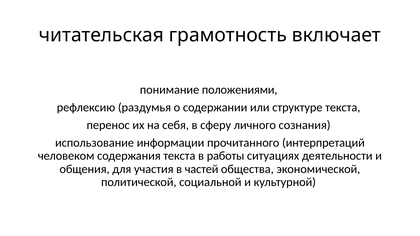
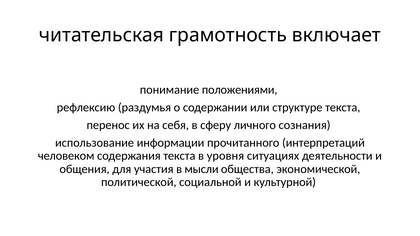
работы: работы -> уровня (225, 156)
частей: частей -> мысли (202, 169)
